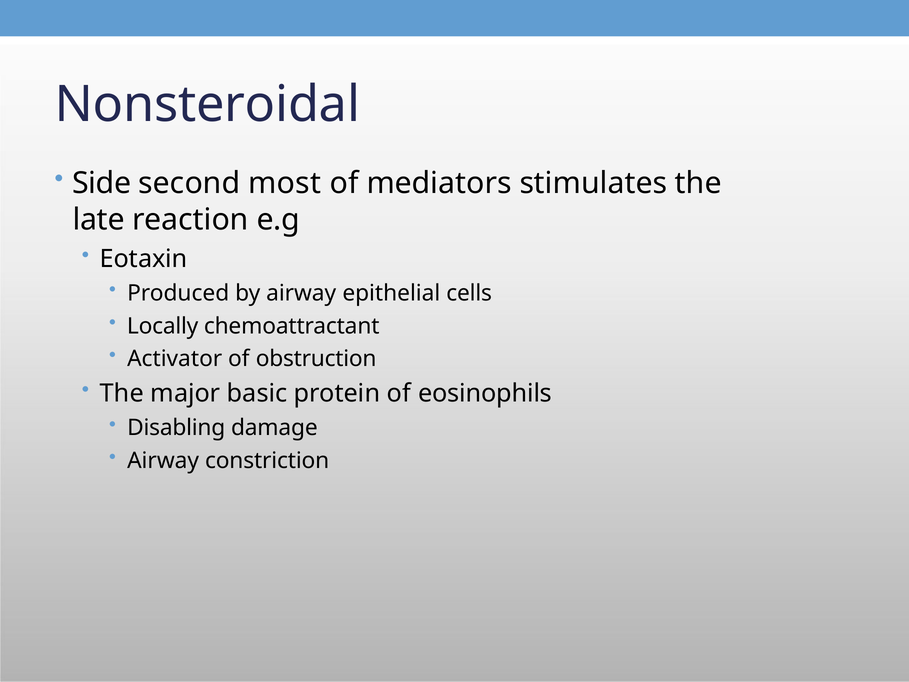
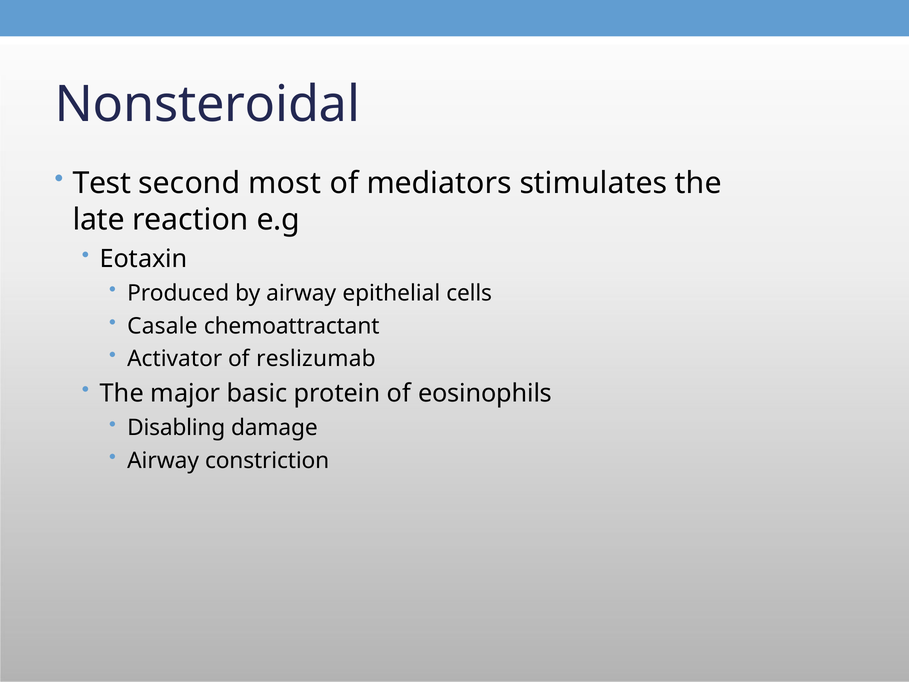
Side: Side -> Test (102, 183)
Locally: Locally -> Casale (162, 326)
obstruction: obstruction -> reslizumab (316, 359)
